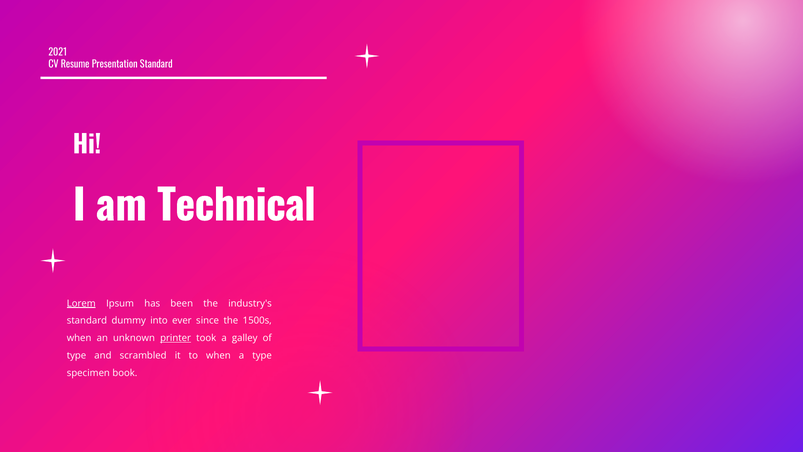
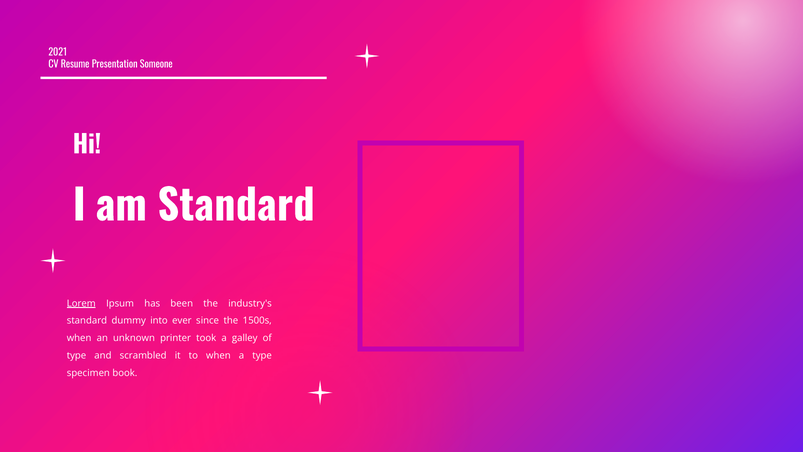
Presentation Standard: Standard -> Someone (156, 64)
am Technical: Technical -> Standard (236, 206)
printer underline: present -> none (176, 338)
